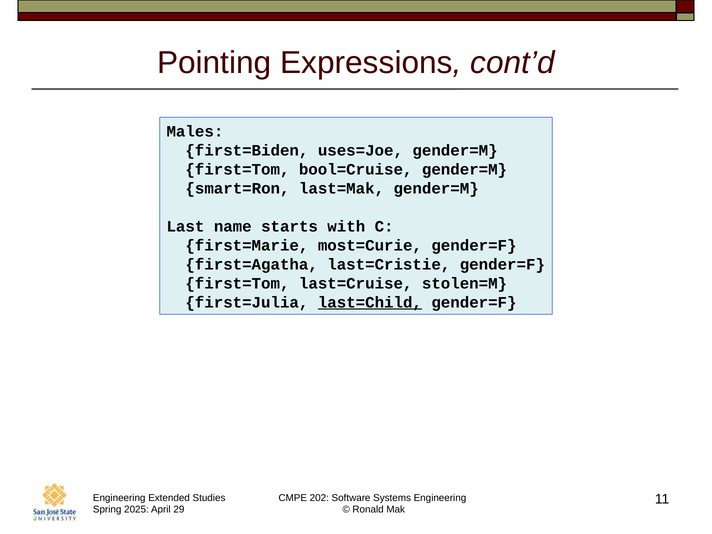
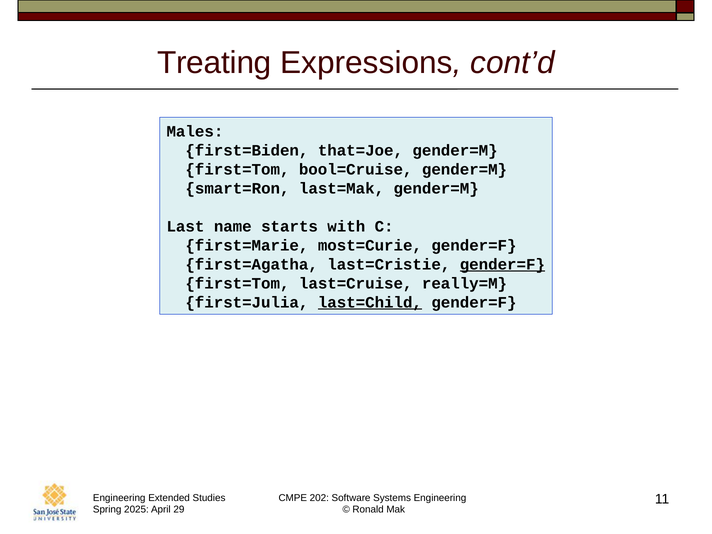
Pointing: Pointing -> Treating (214, 63)
uses=Joe: uses=Joe -> that=Joe (360, 151)
gender=F underline: none -> present (502, 264)
stolen=M: stolen=M -> really=M (465, 283)
